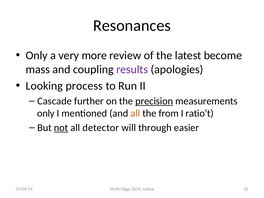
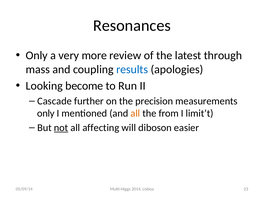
become: become -> through (223, 55)
results colour: purple -> blue (132, 69)
process: process -> become (84, 86)
precision underline: present -> none (154, 101)
ratio’t: ratio’t -> limit’t (200, 113)
detector: detector -> affecting (101, 128)
through: through -> diboson (155, 128)
